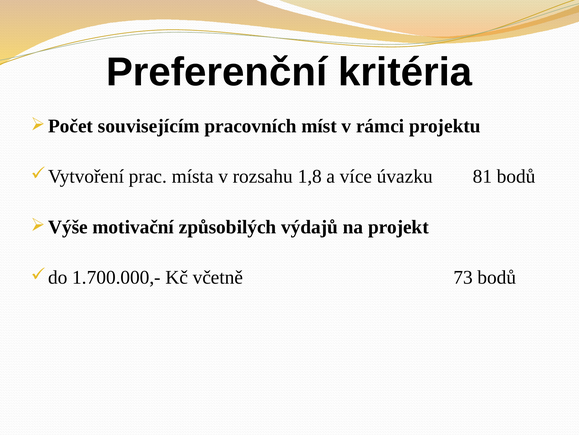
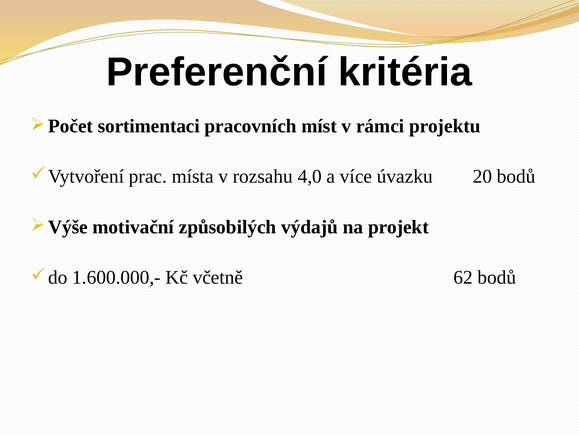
souvisejícím: souvisejícím -> sortimentaci (149, 126)
1,8: 1,8 -> 4,0 (310, 176)
81: 81 -> 20 (482, 176)
1.700.000,-: 1.700.000,- -> 1.600.000,- (116, 277)
73: 73 -> 62 (463, 277)
